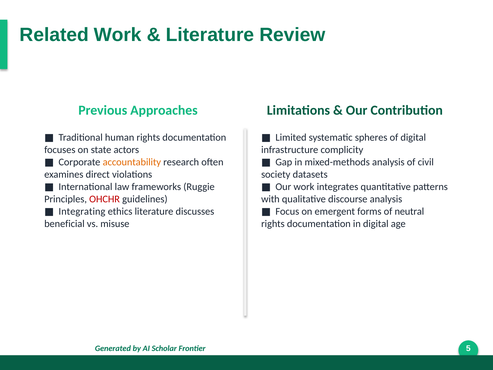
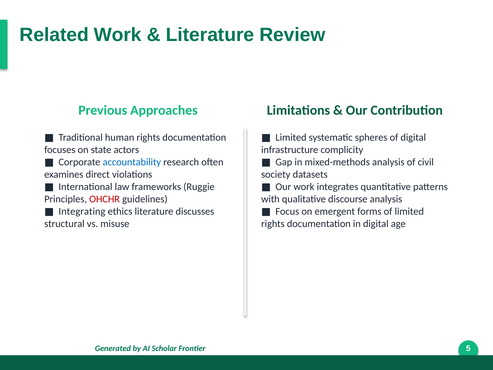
accountability colour: orange -> blue (132, 162)
of neutral: neutral -> limited (409, 211)
beneficial: beneficial -> structural (64, 224)
